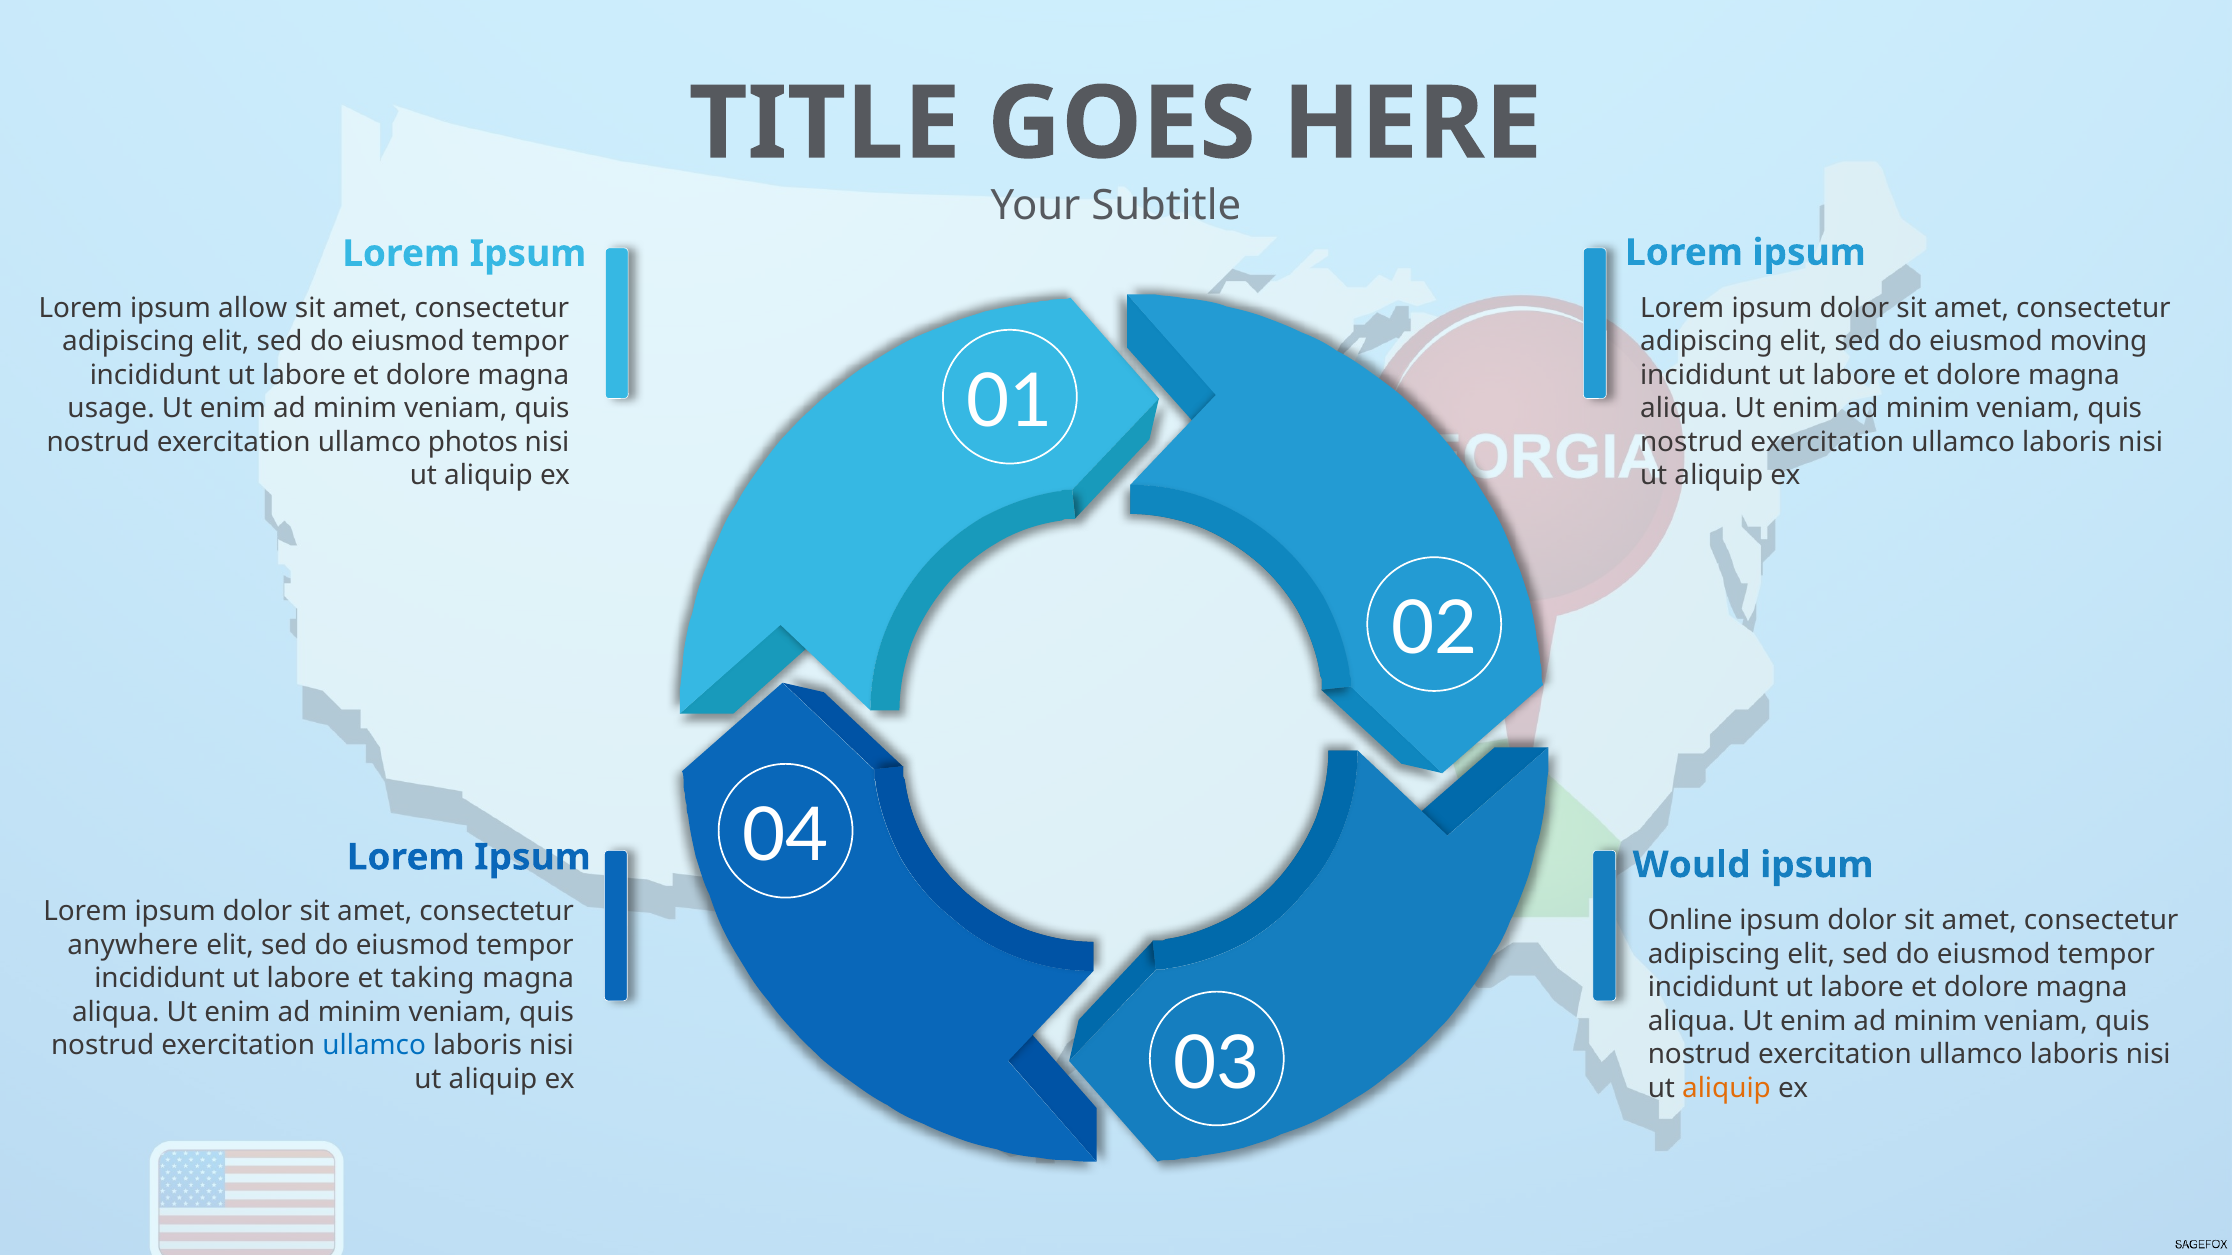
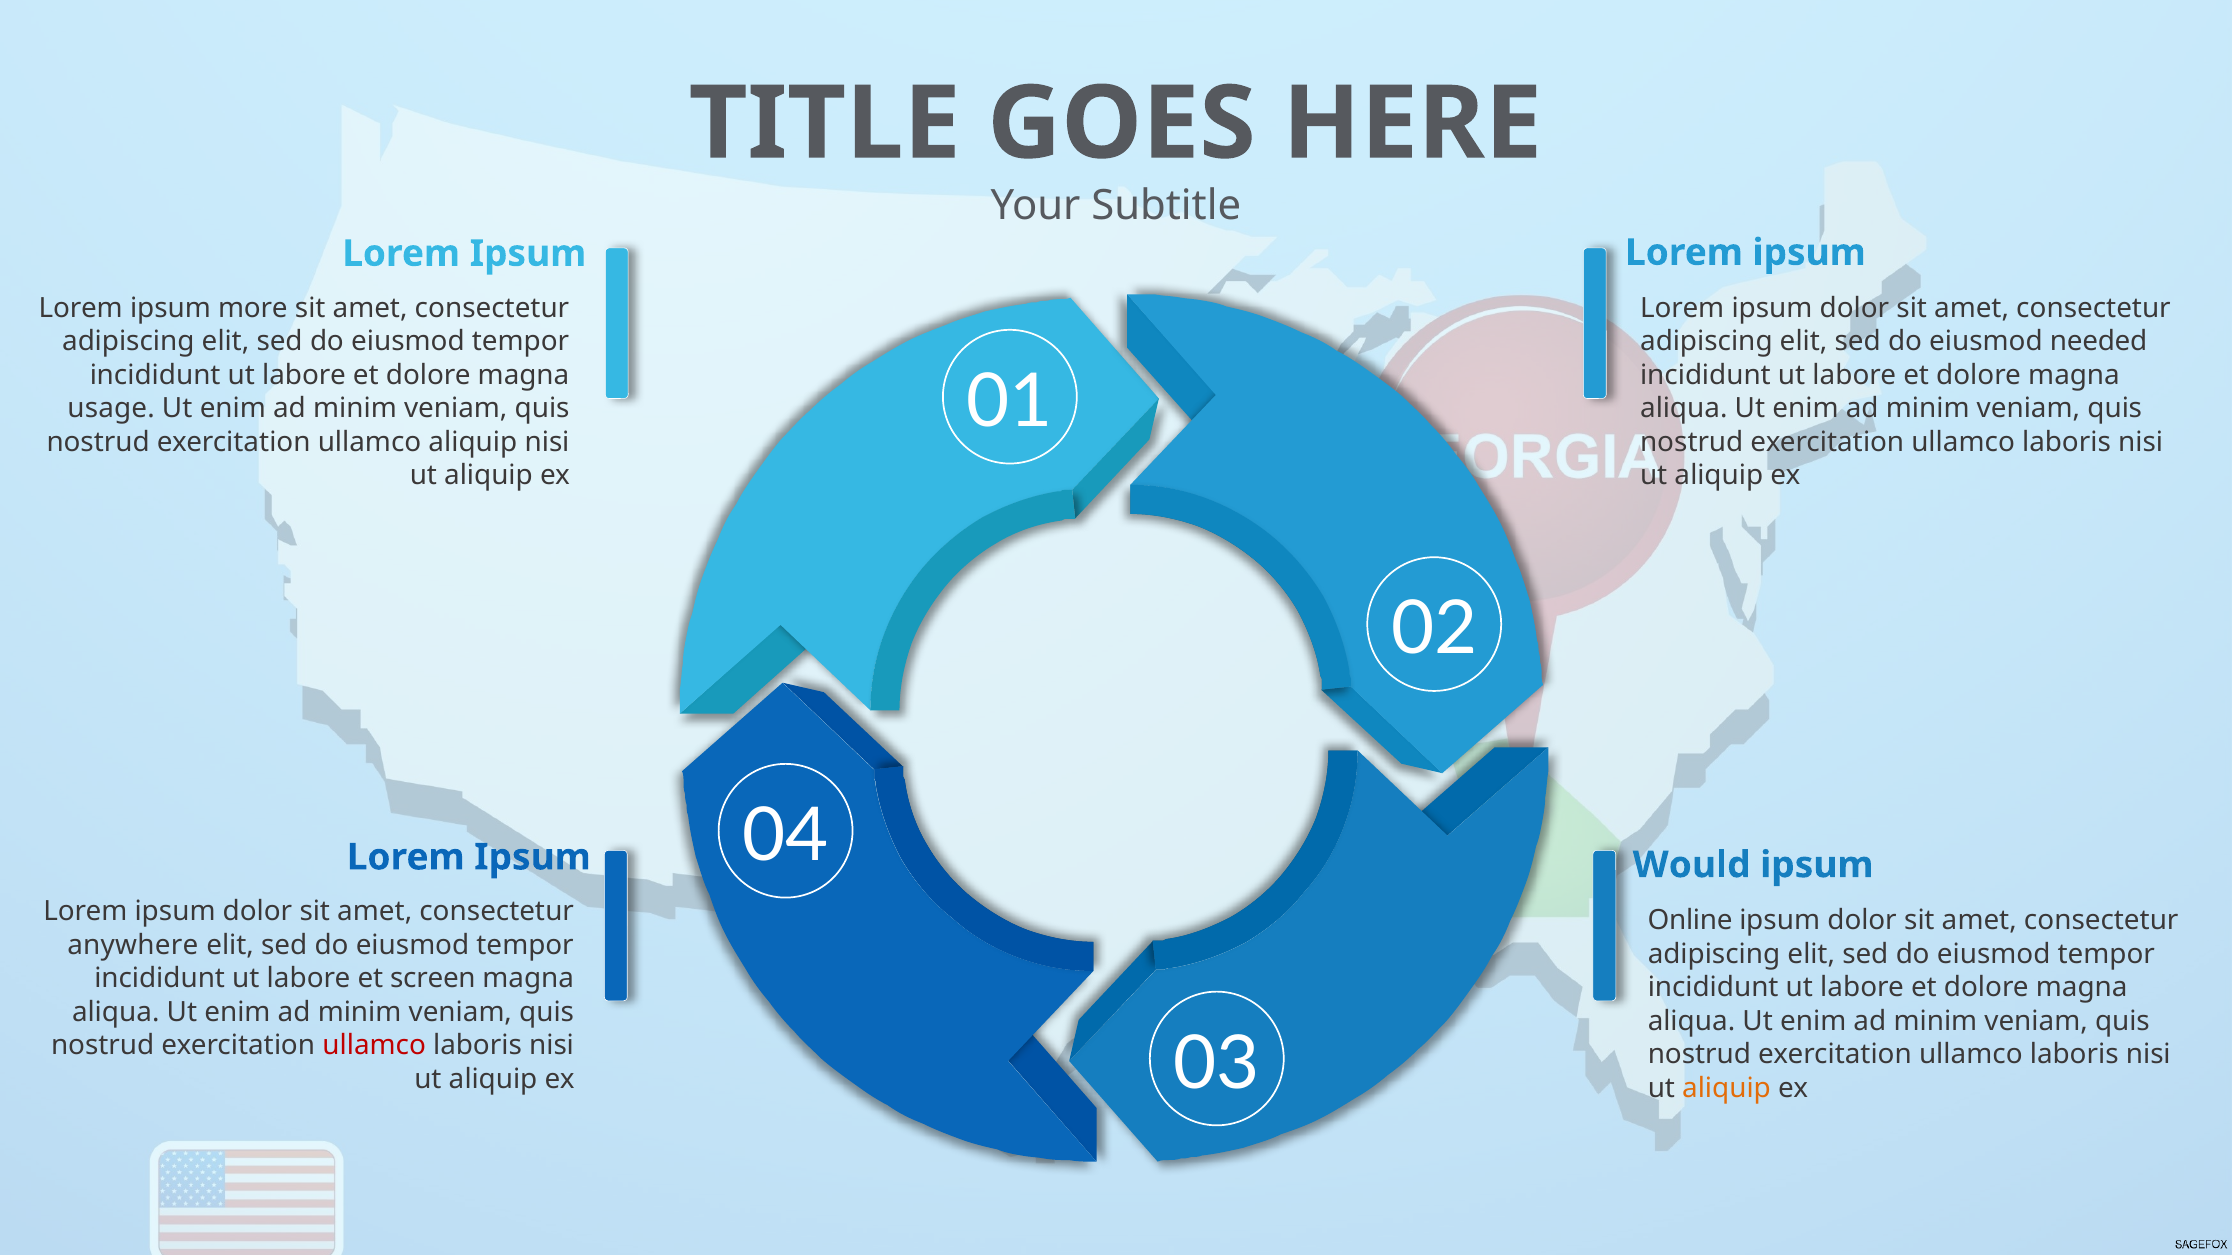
allow: allow -> more (253, 308)
moving: moving -> needed (2099, 342)
ullamco photos: photos -> aliquip (473, 442)
taking: taking -> screen (433, 979)
ullamco colour: blue -> red (374, 1046)
